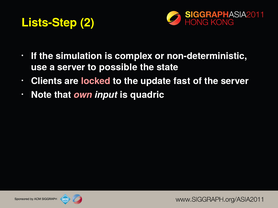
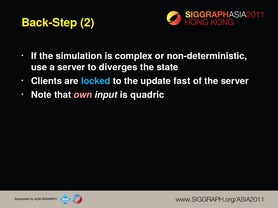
Lists-Step: Lists-Step -> Back-Step (49, 23)
possible: possible -> diverges (118, 67)
locked colour: pink -> light blue (96, 81)
